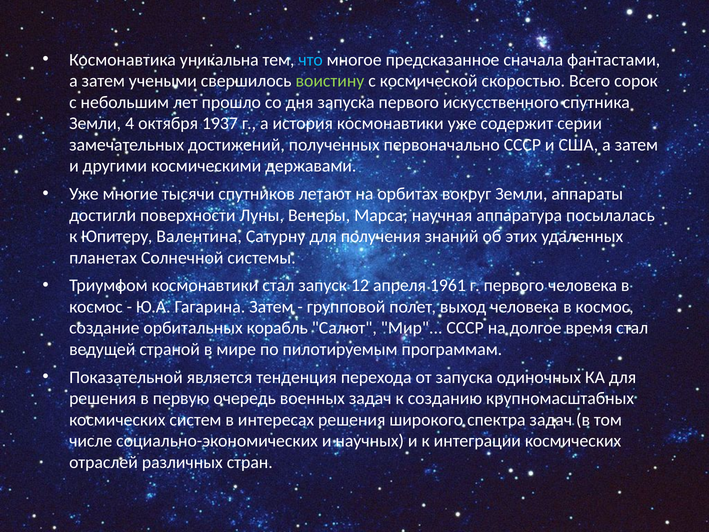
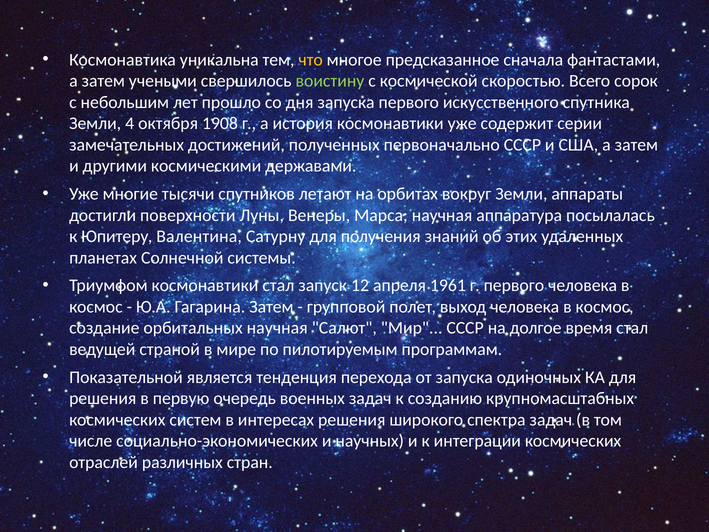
что colour: light blue -> yellow (311, 60)
1937: 1937 -> 1908 (220, 124)
орбитальных корабль: корабль -> научная (277, 328)
